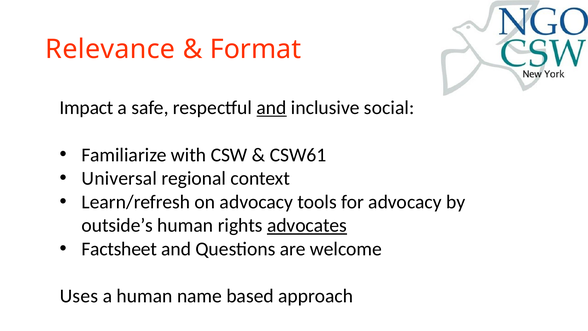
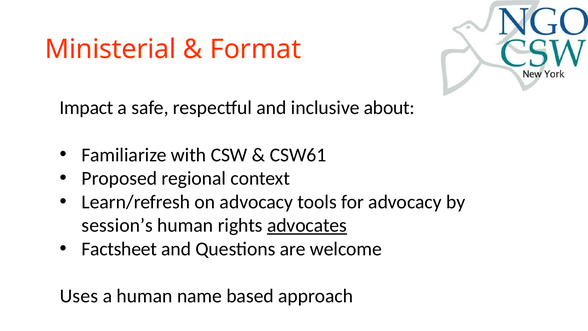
Relevance: Relevance -> Ministerial (110, 49)
and underline: present -> none (272, 108)
social: social -> about (389, 108)
Universal: Universal -> Proposed (119, 178)
outside’s: outside’s -> session’s (117, 225)
